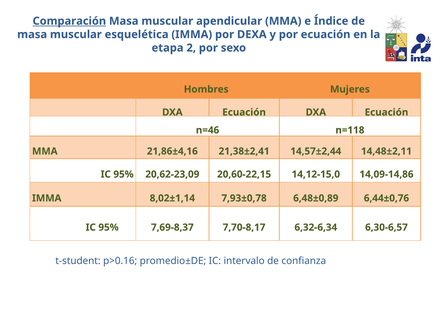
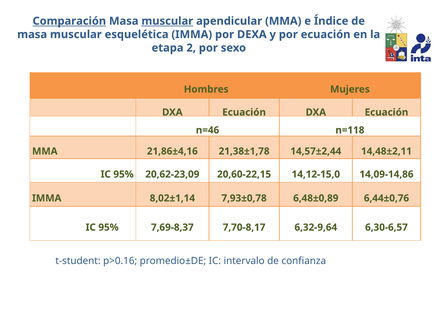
muscular underline: none -> present (167, 21)
21,38±2,41: 21,38±2,41 -> 21,38±1,78 (244, 151)
6,32-6,34: 6,32-6,34 -> 6,32-9,64 (316, 228)
